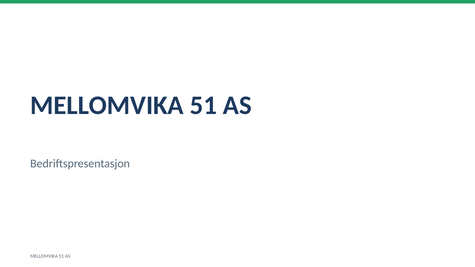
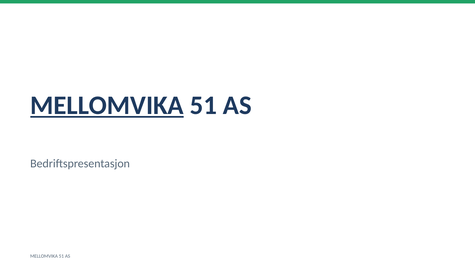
MELLOMVIKA underline: none -> present (107, 105)
